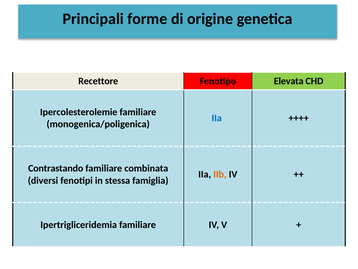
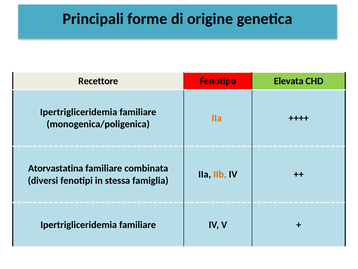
Ipercolesterolemie: Ipercolesterolemie -> Ipertrigliceridemia (79, 112)
IIa colour: blue -> orange (217, 118)
Contrastando: Contrastando -> Atorvastatina (56, 168)
